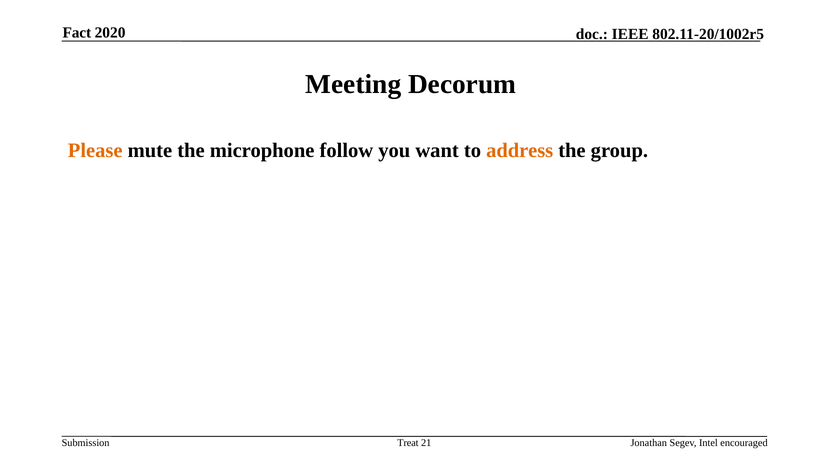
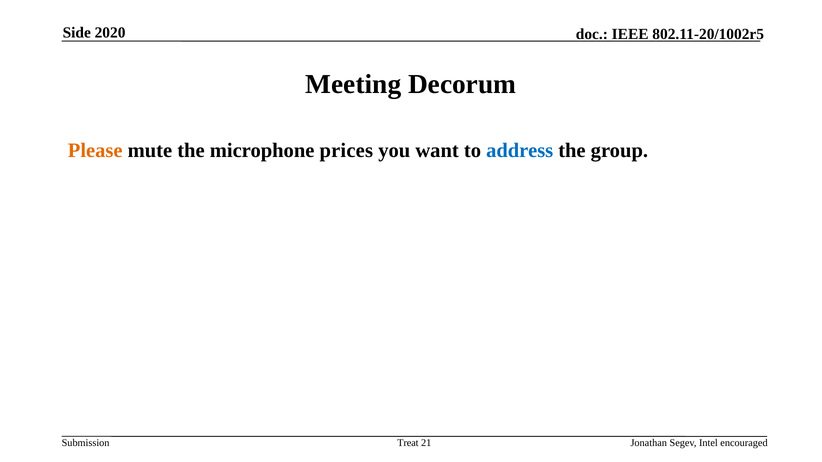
Fact: Fact -> Side (77, 33)
follow: follow -> prices (346, 150)
address colour: orange -> blue (520, 150)
